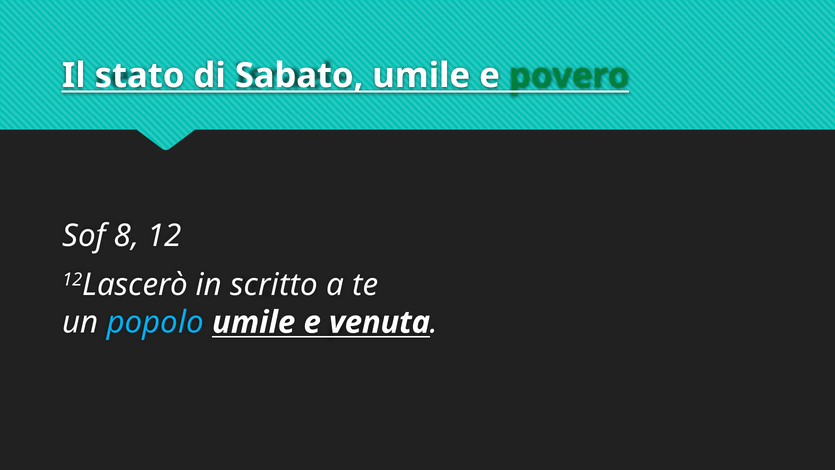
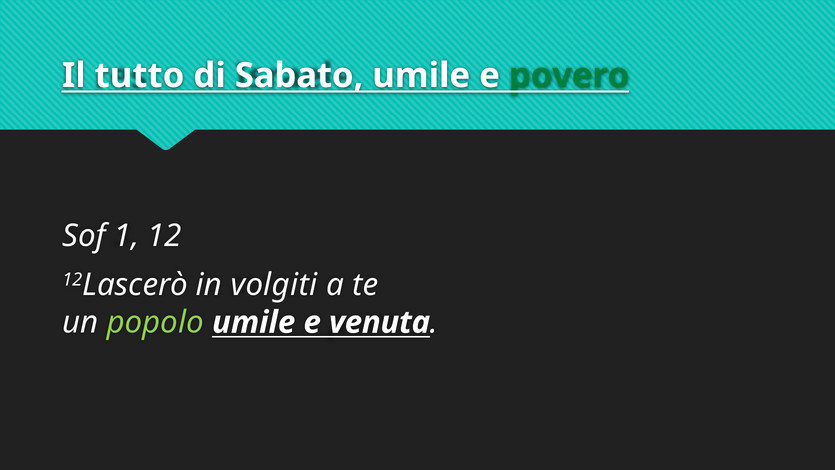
stato: stato -> tutto (139, 76)
8: 8 -> 1 (126, 236)
scritto: scritto -> volgiti (274, 285)
popolo colour: light blue -> light green (155, 322)
